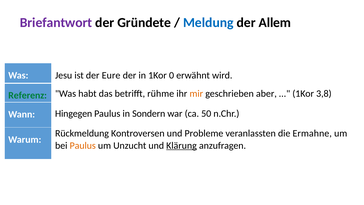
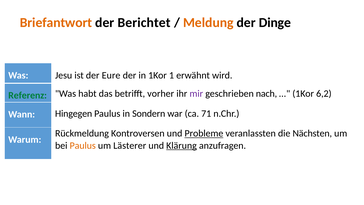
Briefantwort colour: purple -> orange (56, 23)
Gründete: Gründete -> Berichtet (144, 23)
Meldung colour: blue -> orange (208, 23)
Allem: Allem -> Dinge (275, 23)
0: 0 -> 1 (172, 75)
rühme: rühme -> vorher (161, 93)
mir colour: orange -> purple (196, 93)
aber: aber -> nach (266, 93)
3,8: 3,8 -> 6,2 (324, 93)
50: 50 -> 71 (206, 113)
Probleme underline: none -> present (204, 133)
Ermahne: Ermahne -> Nächsten (312, 133)
Unzucht: Unzucht -> Lästerer (130, 145)
